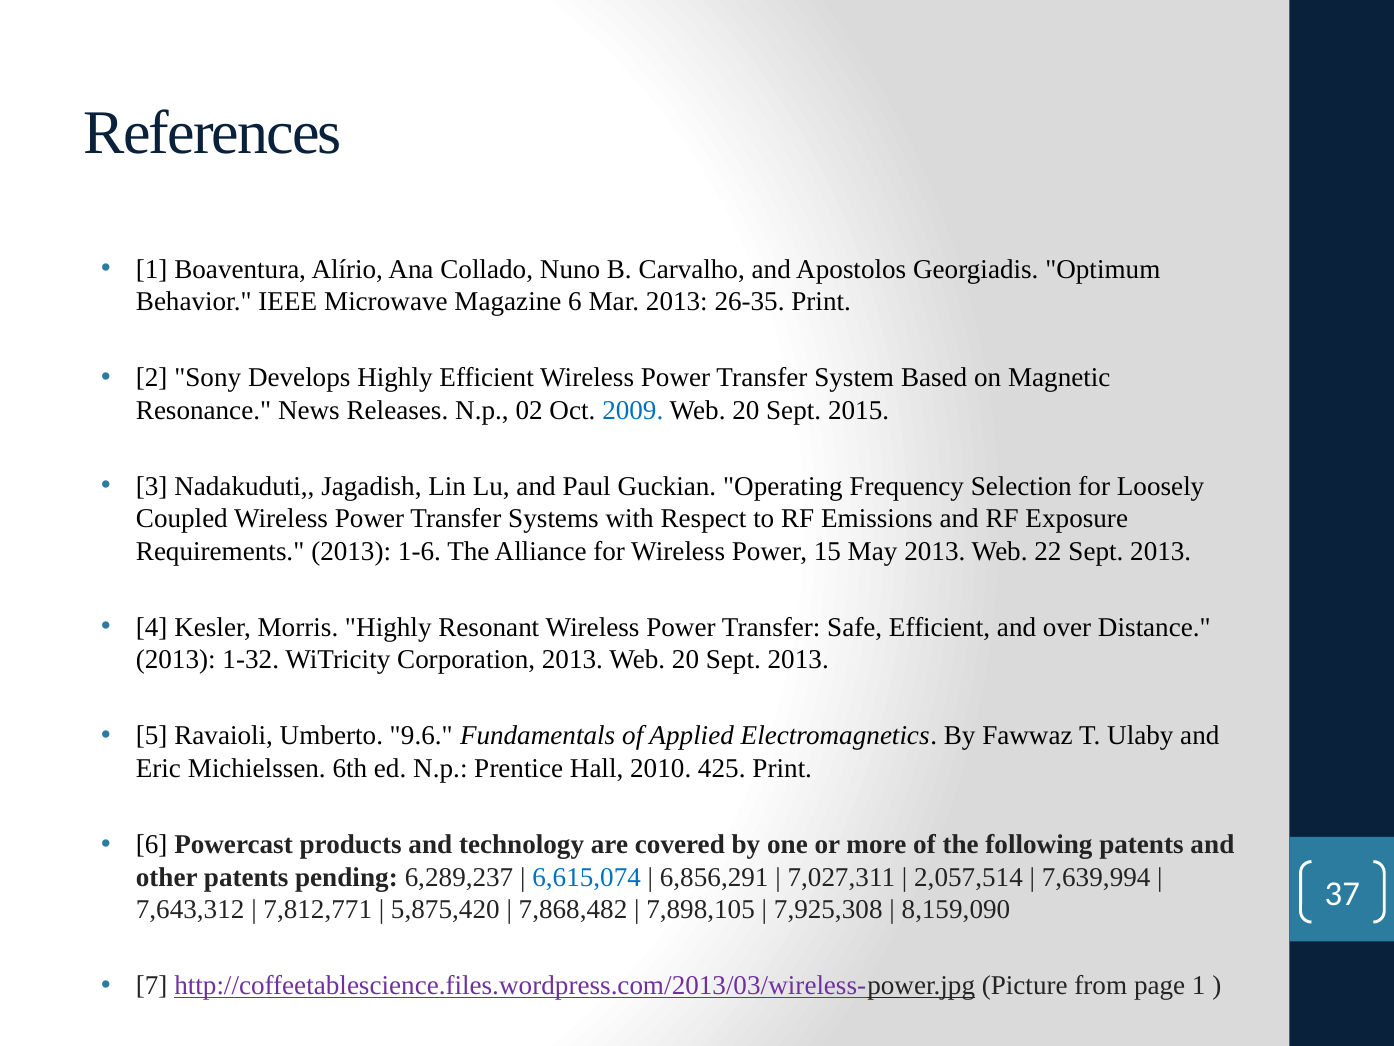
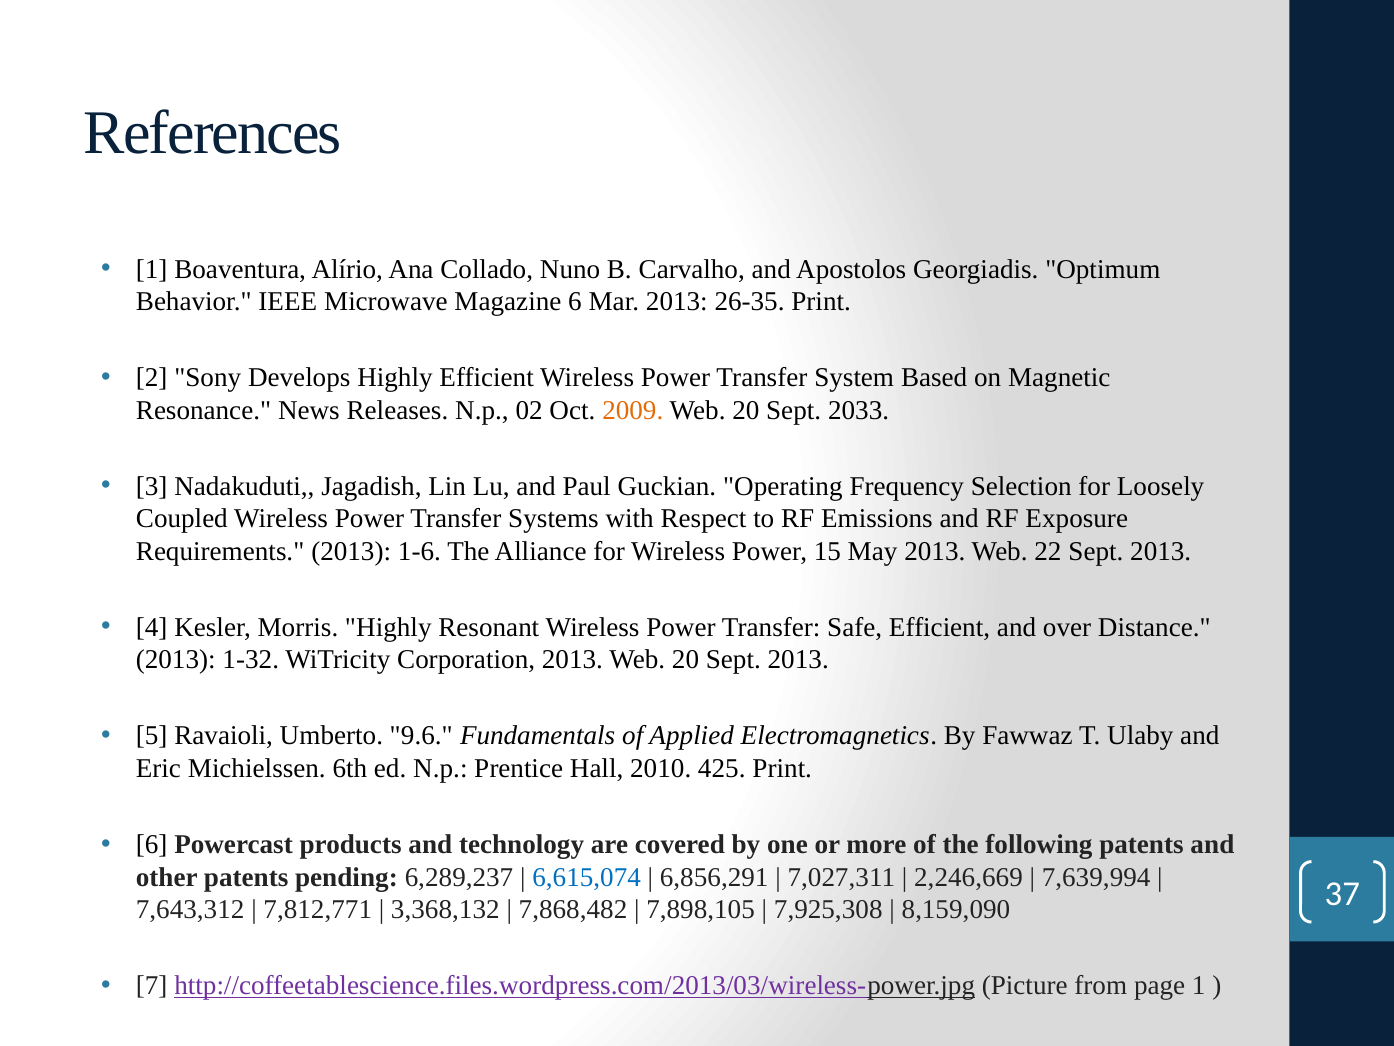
2009 colour: blue -> orange (633, 410)
2015: 2015 -> 2033 (859, 410)
2,057,514: 2,057,514 -> 2,246,669 (968, 877)
5,875,420: 5,875,420 -> 3,368,132 (445, 909)
